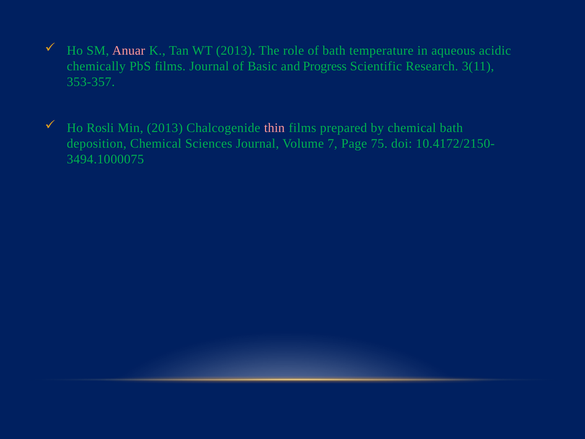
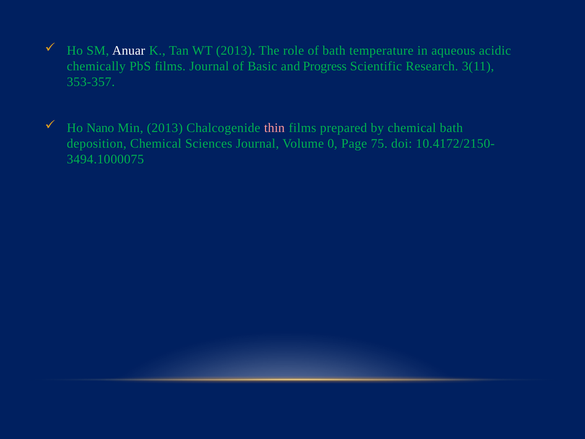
Anuar colour: pink -> white (129, 51)
Rosli: Rosli -> Nano (100, 128)
7: 7 -> 0 (332, 144)
